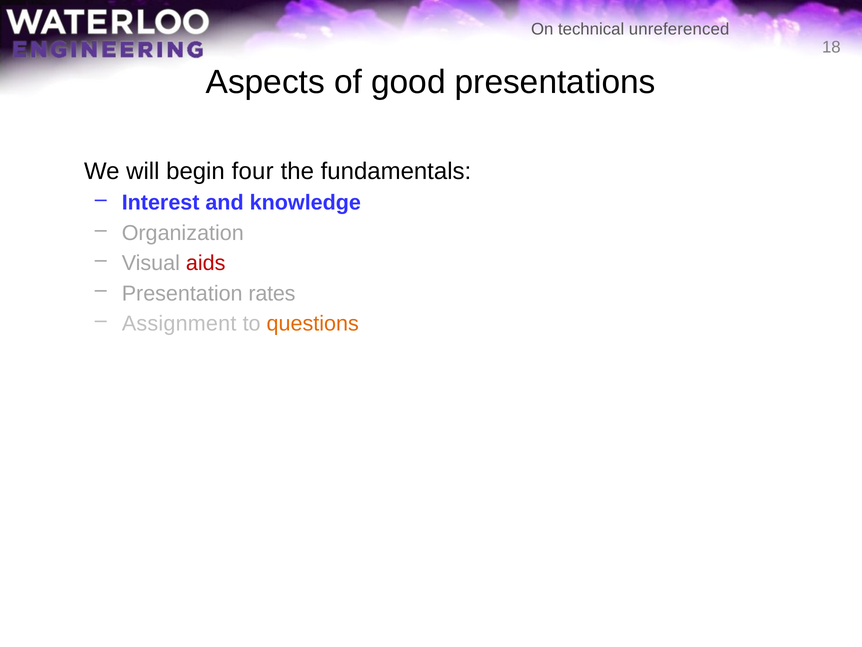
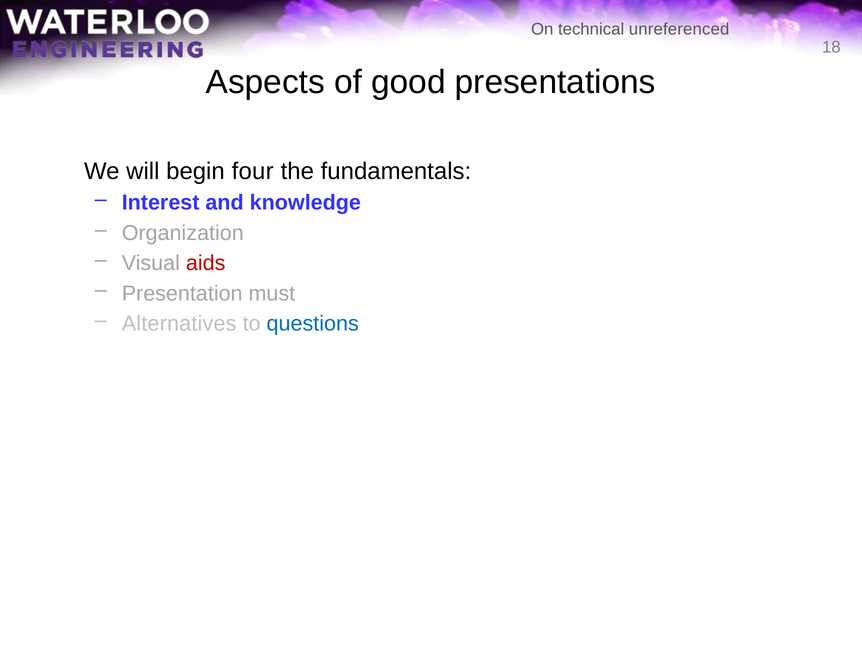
rates: rates -> must (272, 293)
Assignment: Assignment -> Alternatives (179, 323)
questions colour: orange -> blue (313, 323)
